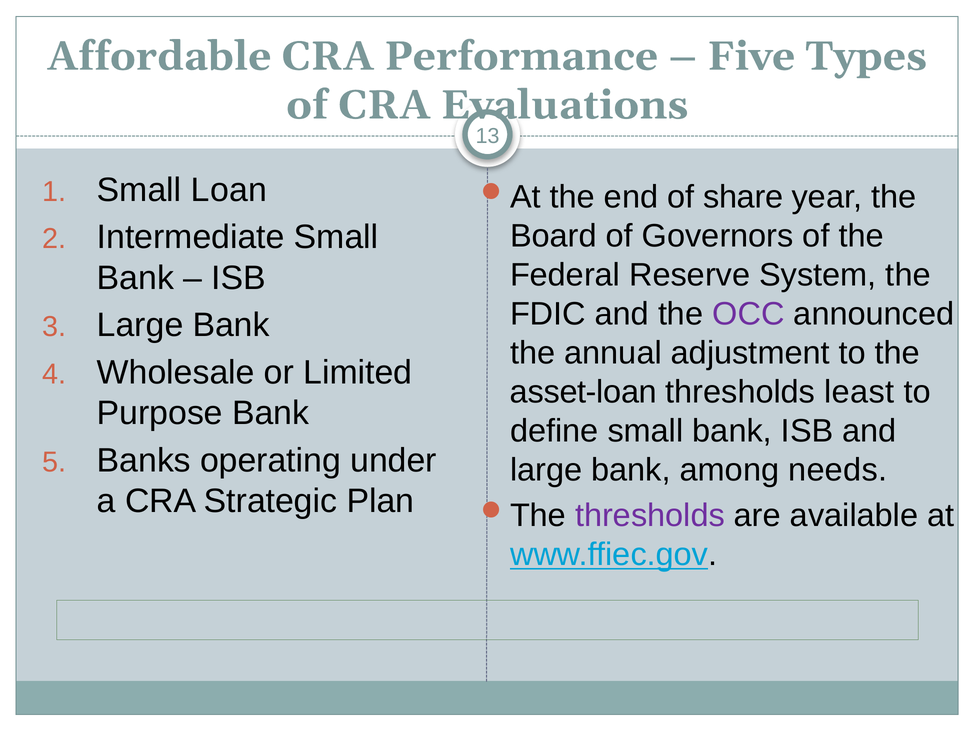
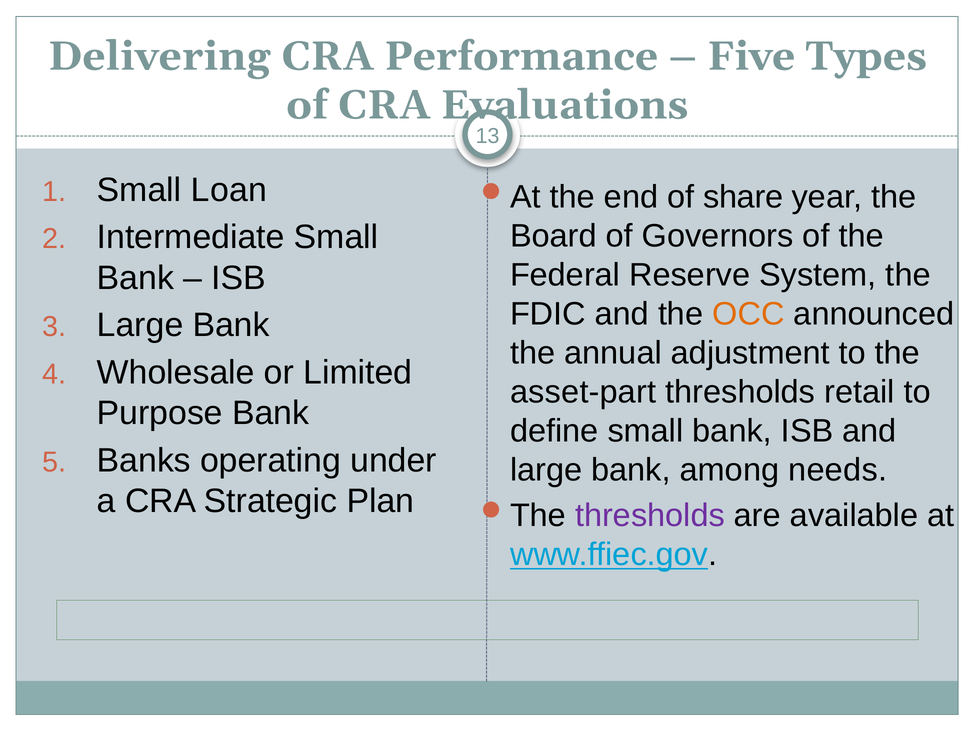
Affordable: Affordable -> Delivering (159, 56)
OCC colour: purple -> orange (748, 314)
asset-loan: asset-loan -> asset-part (583, 392)
least: least -> retail (860, 392)
